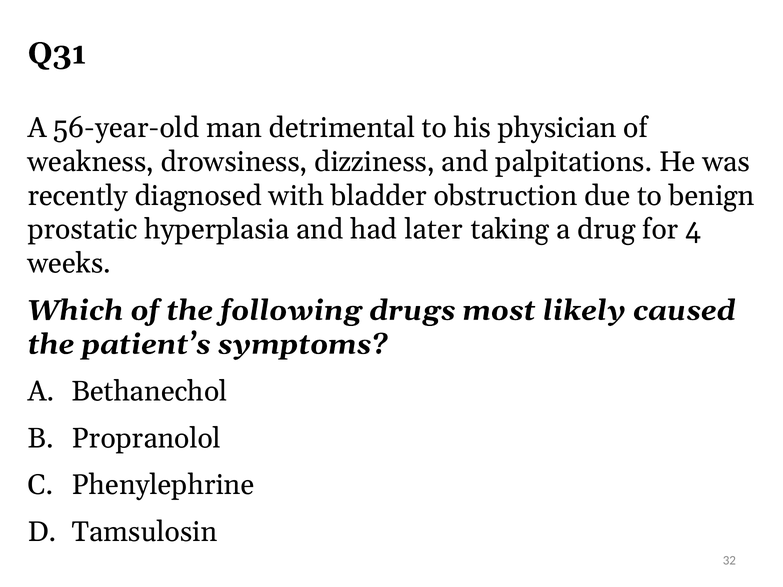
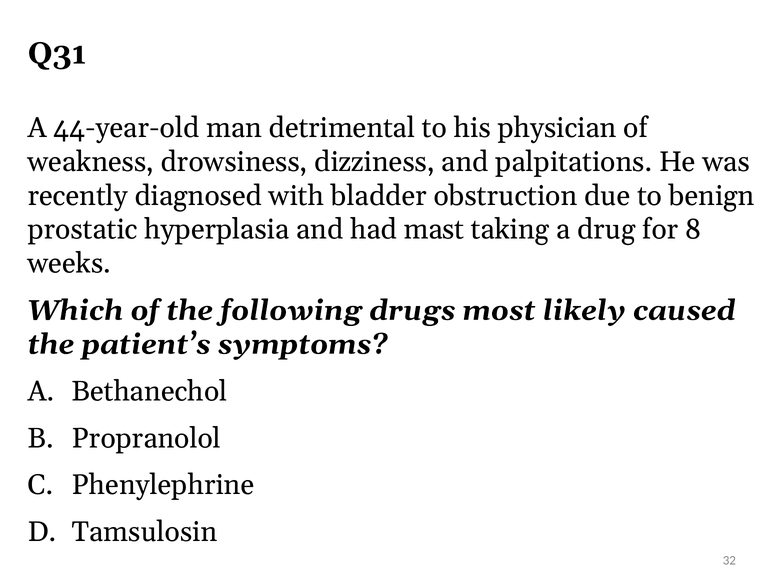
56-year-old: 56-year-old -> 44-year-old (126, 128)
later: later -> mast (434, 230)
4: 4 -> 8 (693, 230)
